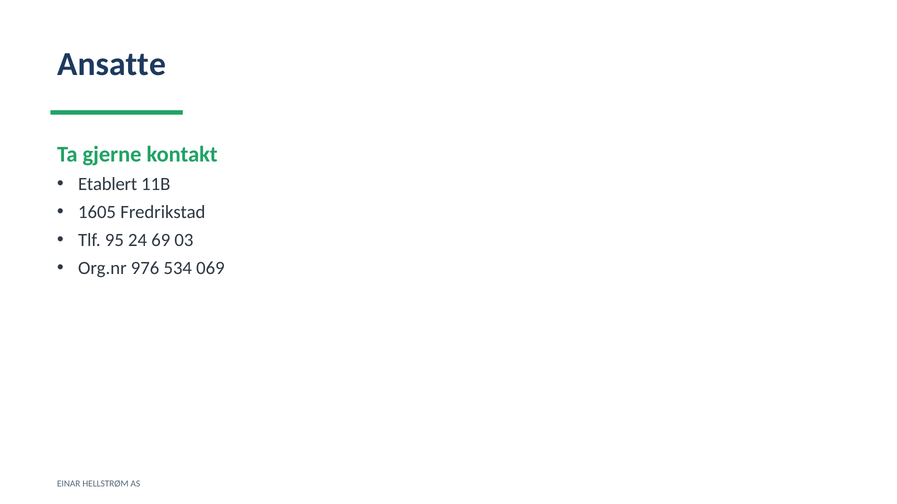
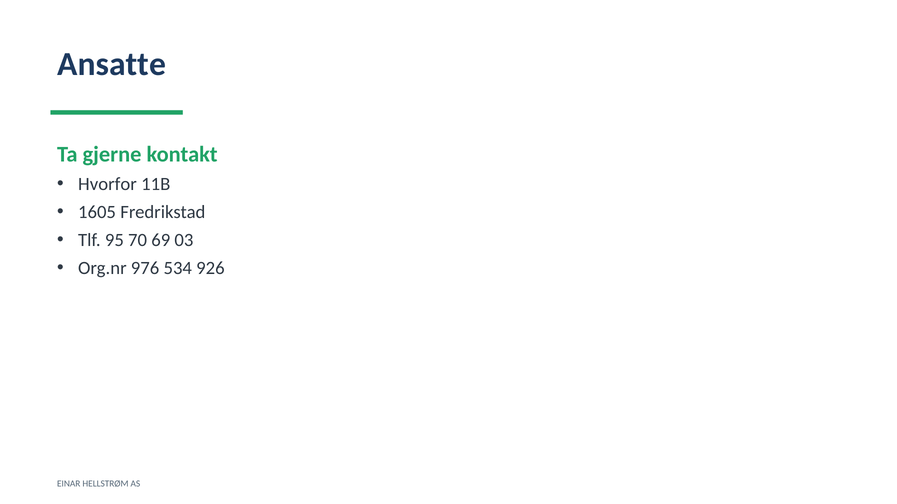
Etablert: Etablert -> Hvorfor (107, 184)
24: 24 -> 70 (138, 241)
069: 069 -> 926 (210, 269)
